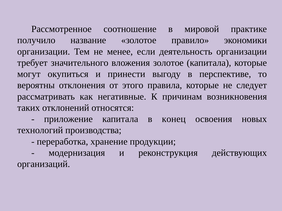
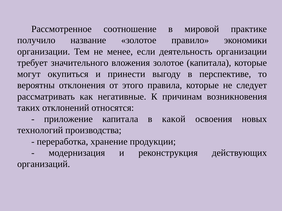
конец: конец -> какой (174, 119)
